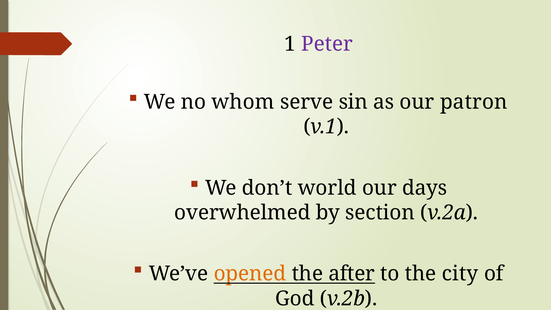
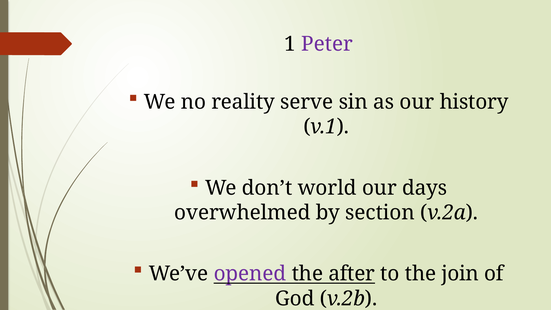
whom: whom -> reality (243, 102)
patron: patron -> history (474, 102)
opened colour: orange -> purple (250, 274)
city: city -> join (460, 274)
